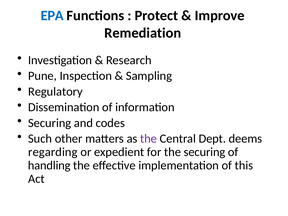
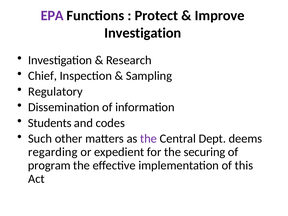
EPA colour: blue -> purple (52, 16)
Remediation: Remediation -> Investigation (143, 33)
Pune: Pune -> Chief (42, 76)
Securing: Securing -> Students (50, 123)
handling: handling -> program (49, 165)
